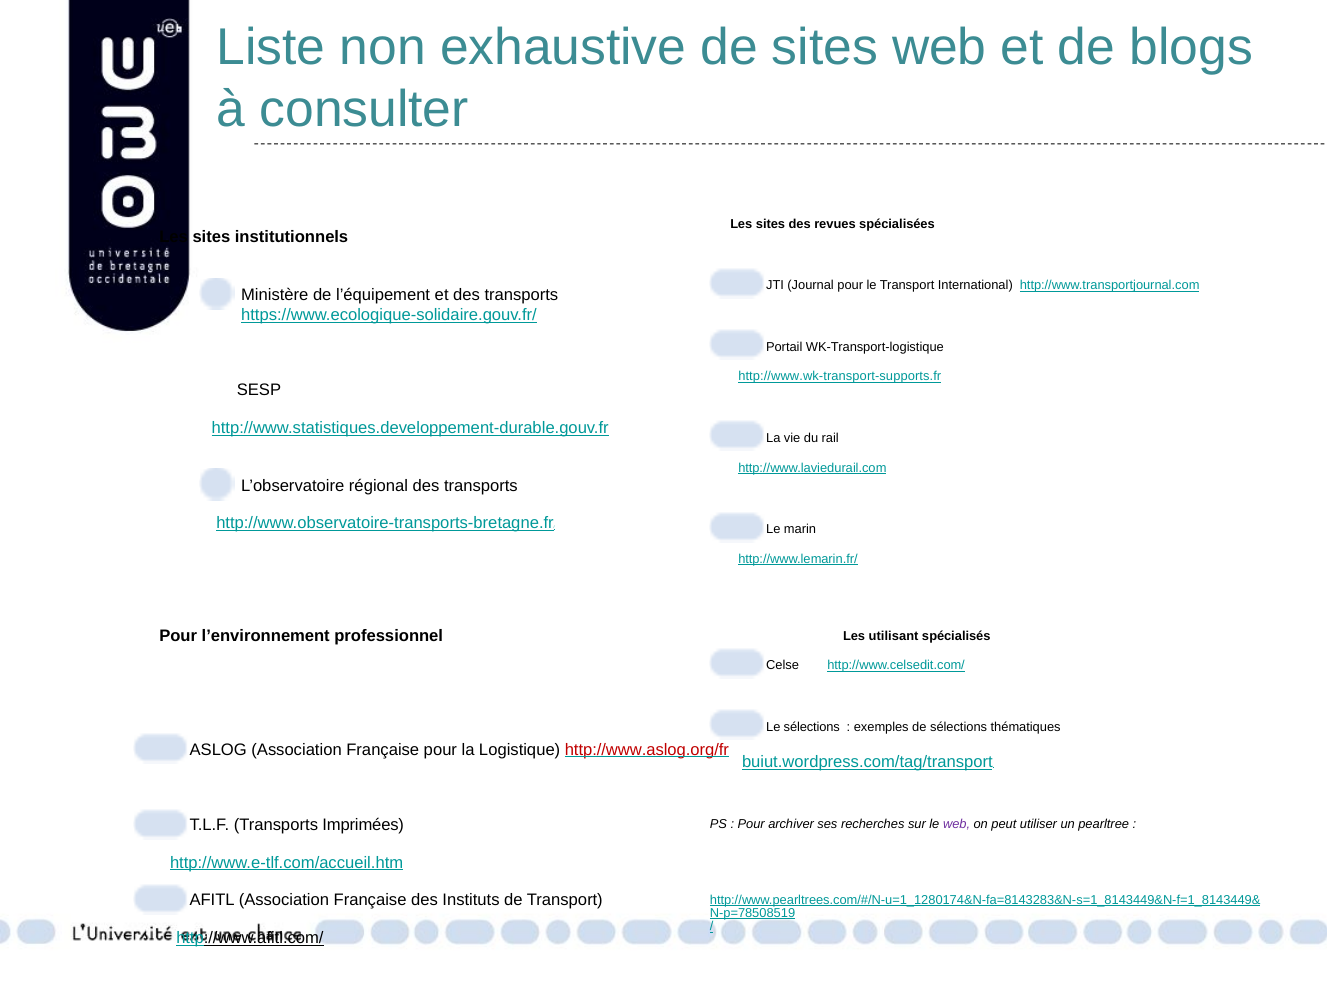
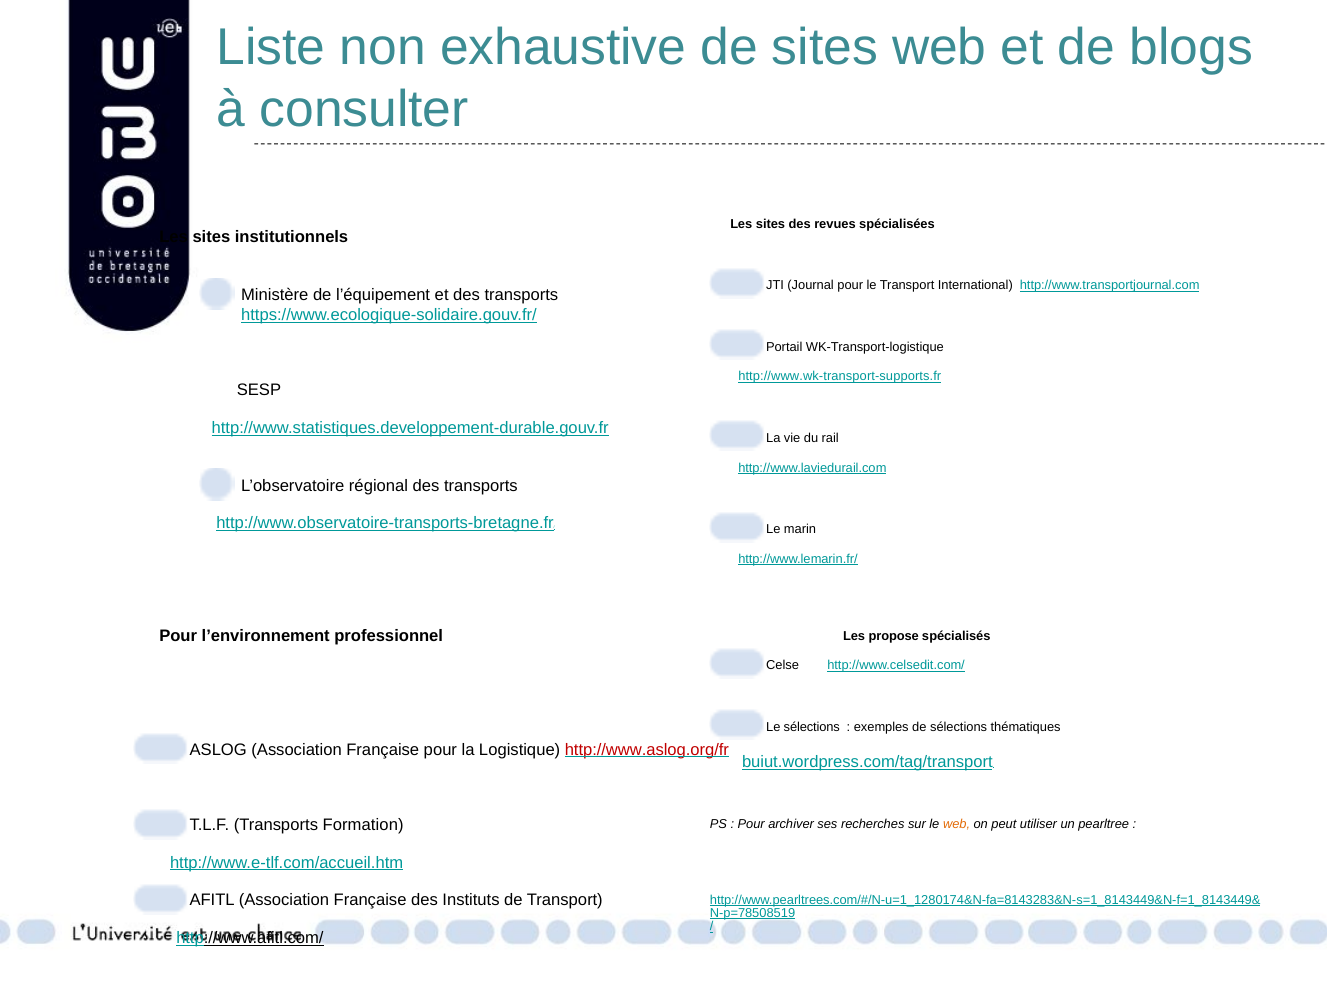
utilisant: utilisant -> propose (894, 635)
Imprimées: Imprimées -> Formation (363, 824)
web colour: purple -> orange (957, 824)
